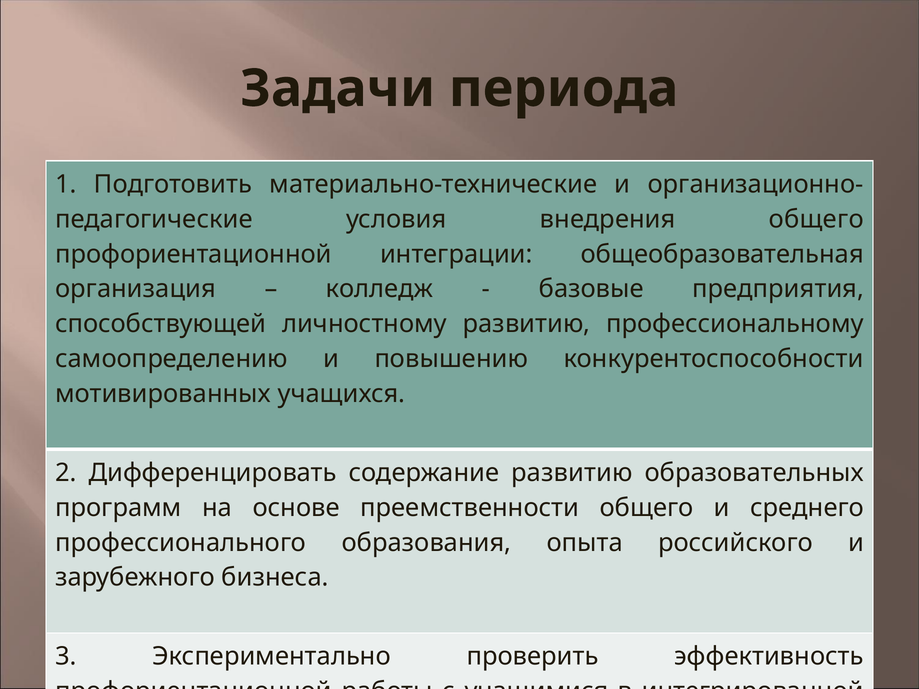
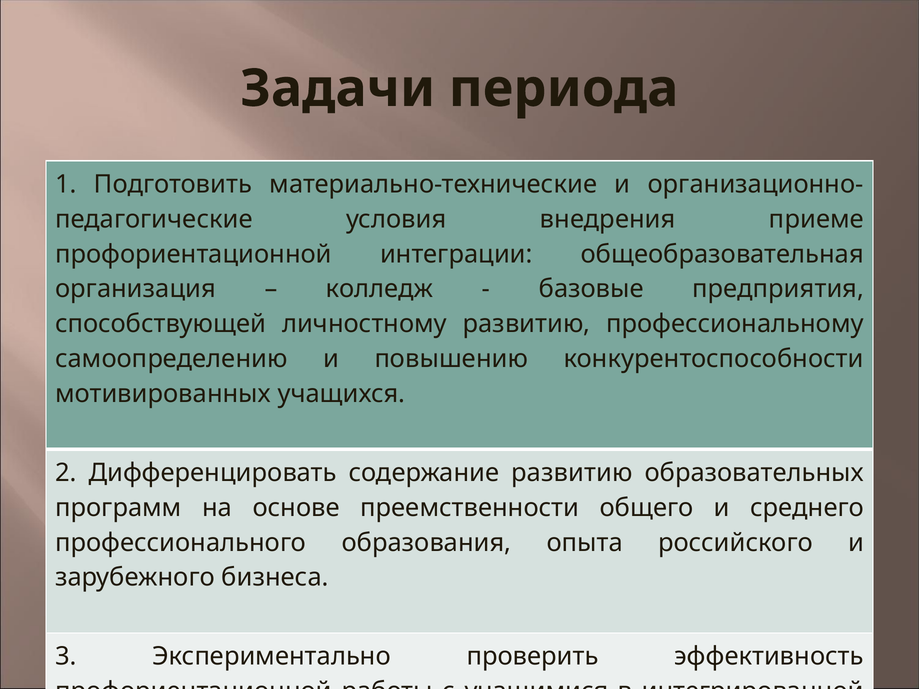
внедрения общего: общего -> приеме (816, 219)
